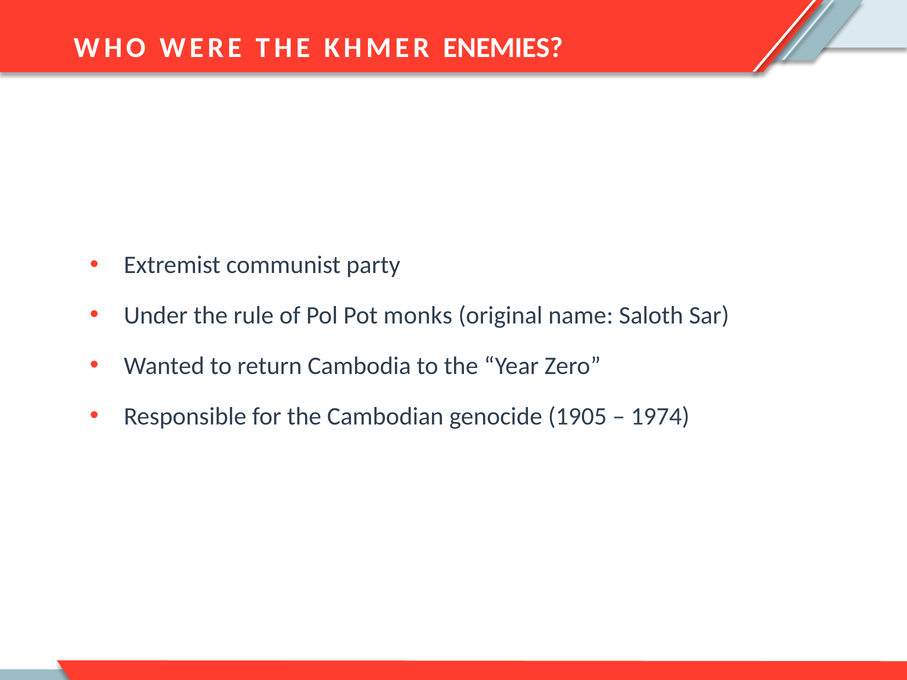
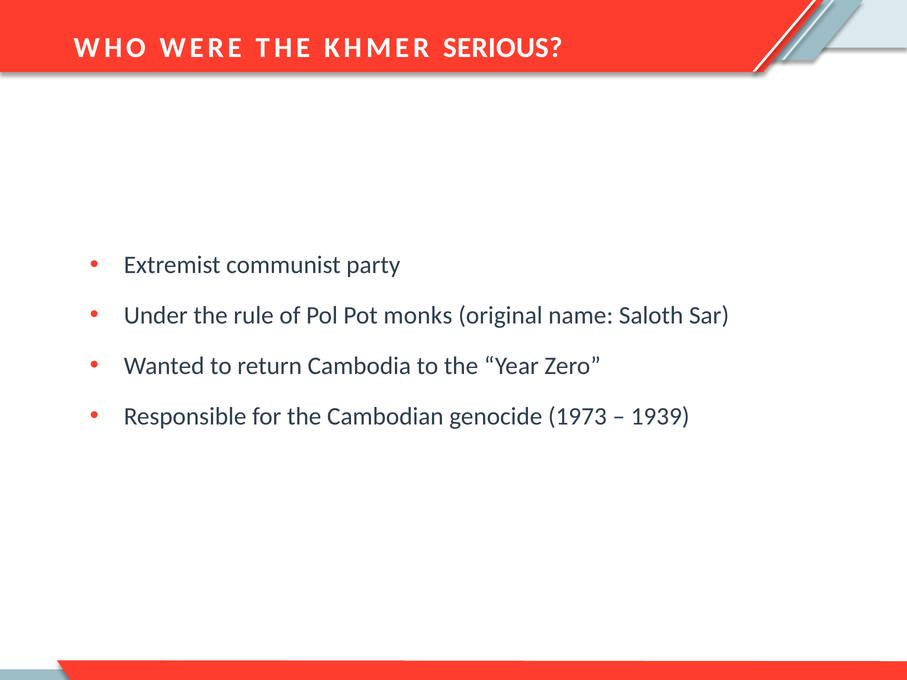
ENEMIES: ENEMIES -> SERIOUS (503, 48)
1905: 1905 -> 1973 (577, 417)
1974: 1974 -> 1939 (660, 417)
